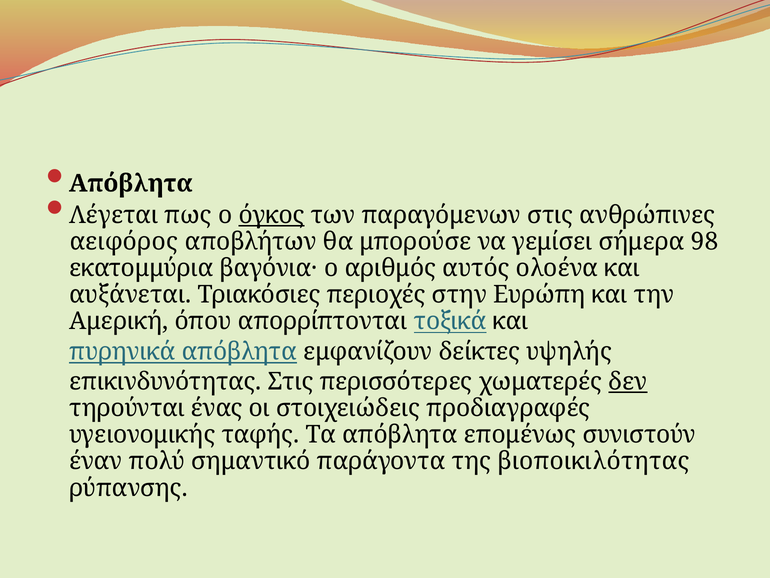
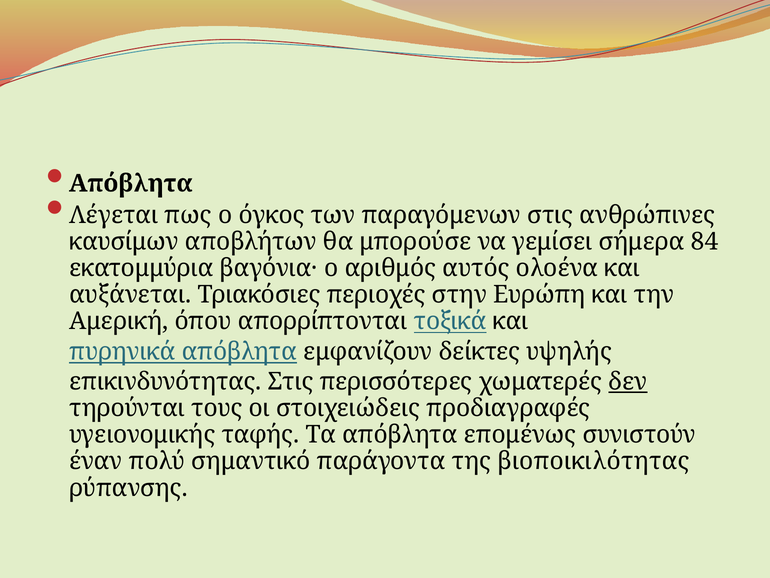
όγκος underline: present -> none (272, 215)
αειφόρος: αειφόρος -> καυσίμων (124, 241)
98: 98 -> 84 (705, 241)
ένας: ένας -> τους (217, 408)
